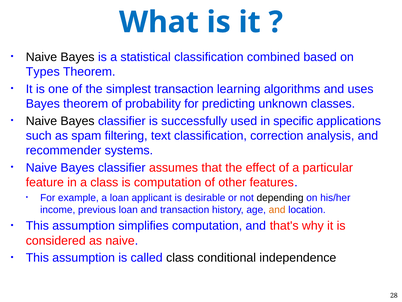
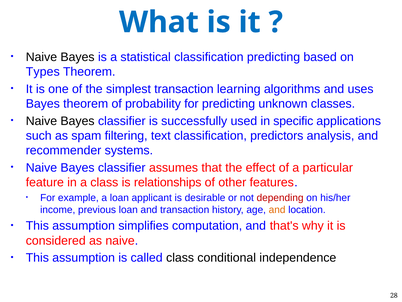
classification combined: combined -> predicting (274, 57)
correction: correction -> predictors (277, 136)
is computation: computation -> relationships (168, 182)
depending colour: black -> red (280, 197)
